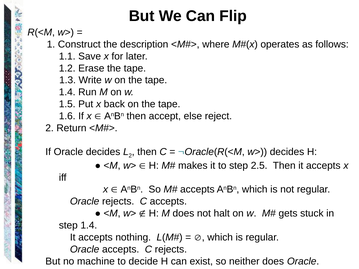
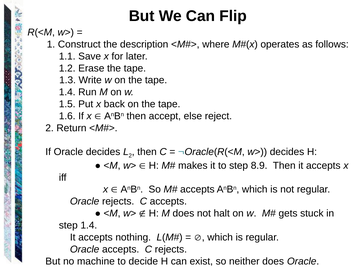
2.5: 2.5 -> 8.9 (259, 166)
